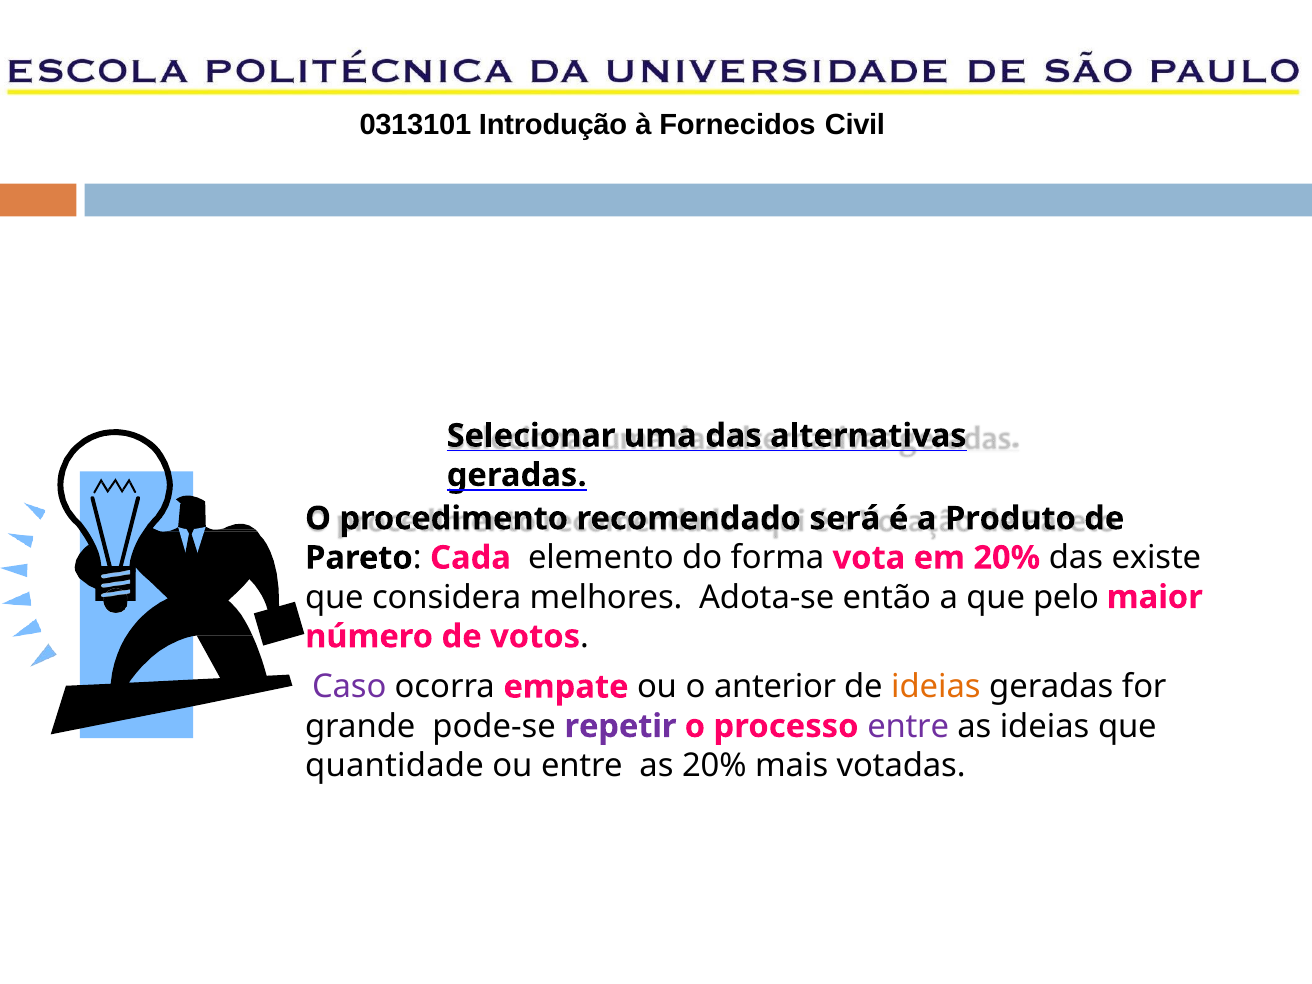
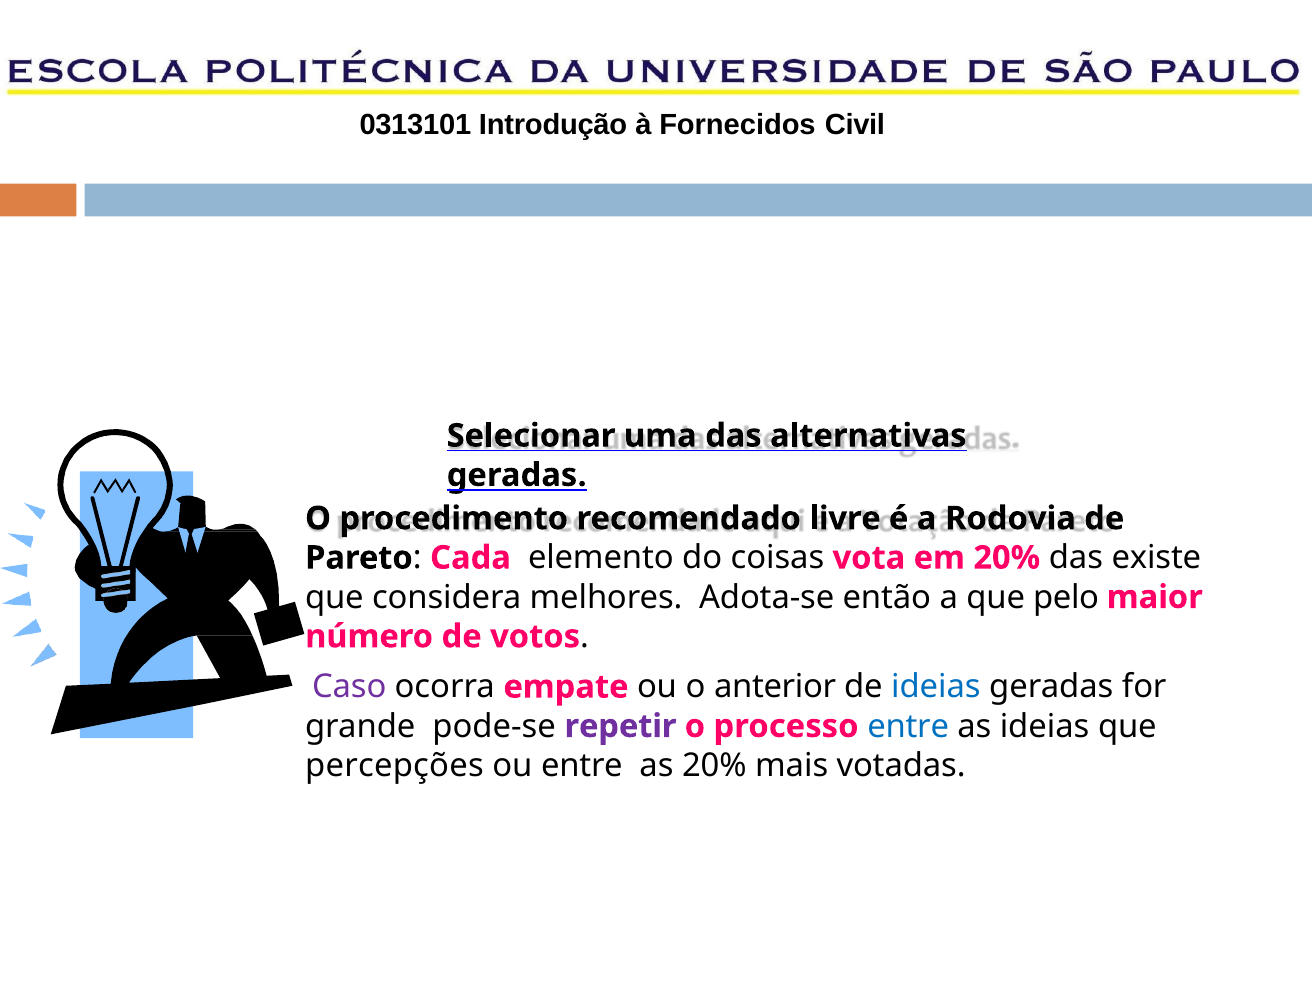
será: será -> livre (845, 518)
Produto: Produto -> Rodovia (1010, 518)
forma: forma -> coisas (778, 558)
ideias colour: orange -> blue (936, 687)
entre colour: purple -> blue (908, 726)
quantidade: quantidade -> percepções (394, 766)
